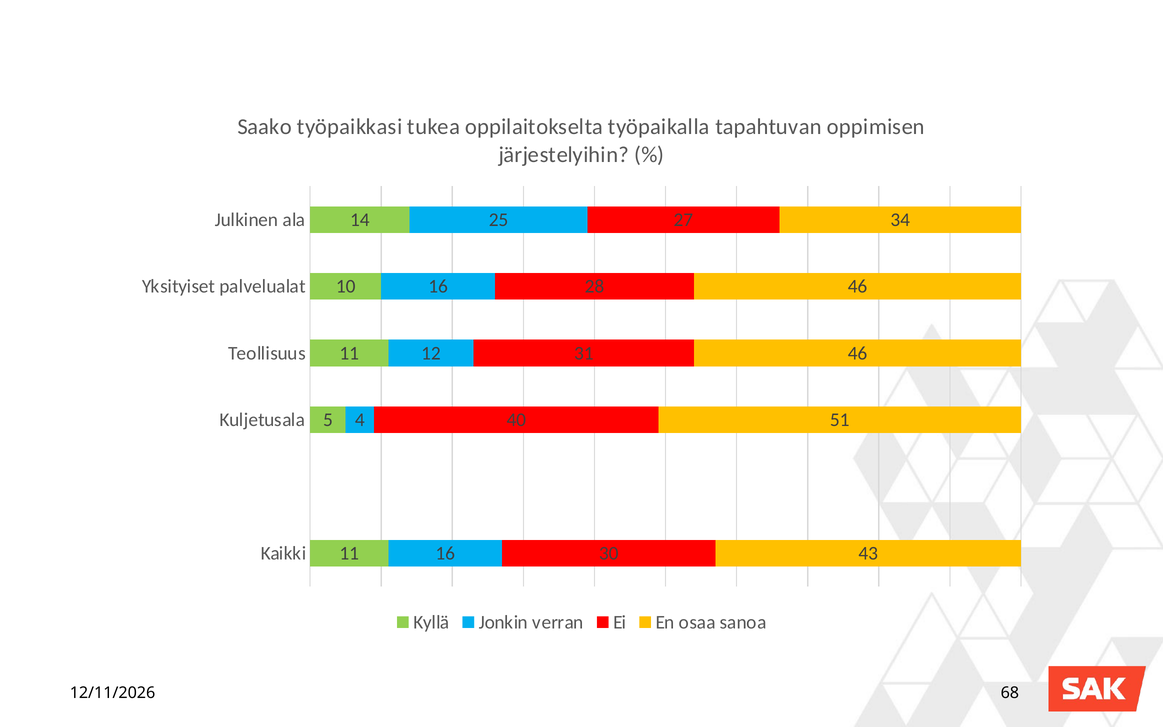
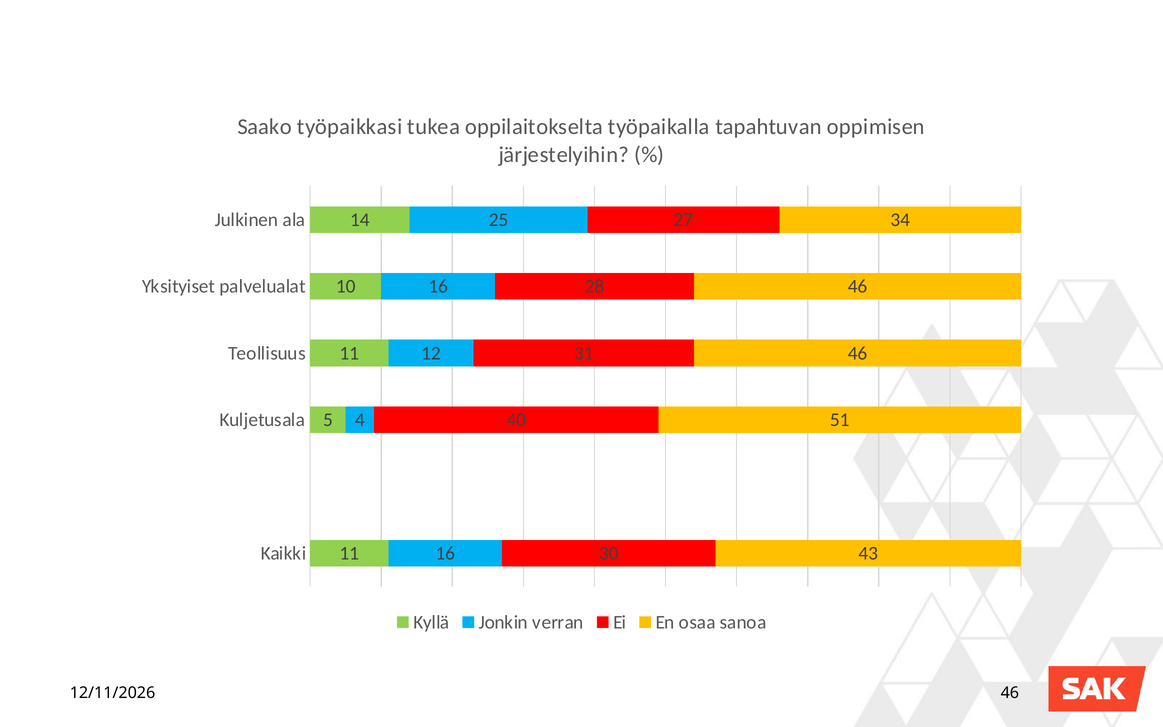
68: 68 -> 46 (1010, 693)
